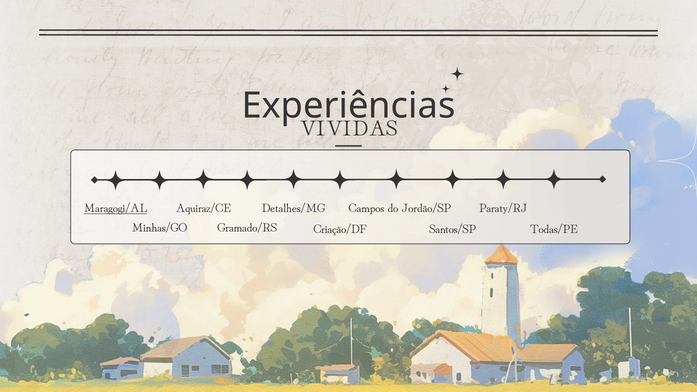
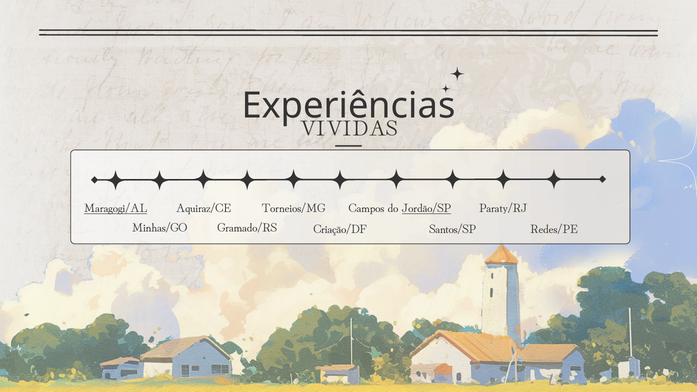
Detalhes/MG: Detalhes/MG -> Torneios/MG (294, 208)
Jordão/SP underline: none -> present (426, 208)
Todas/PE: Todas/PE -> Redes/PE (554, 229)
